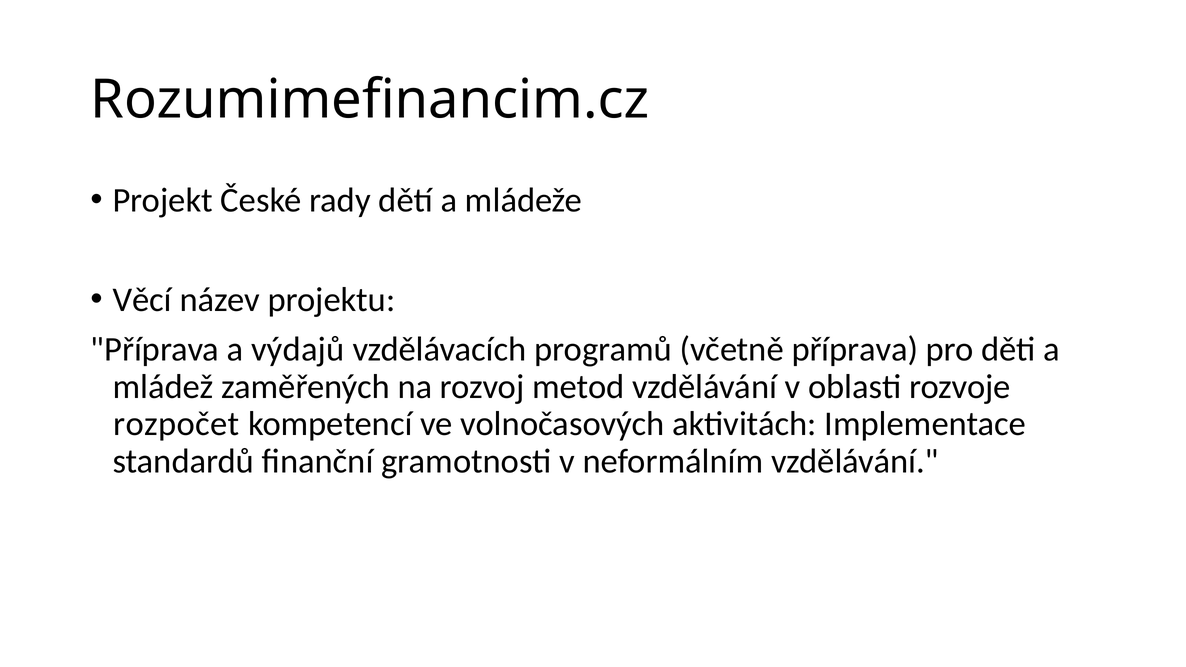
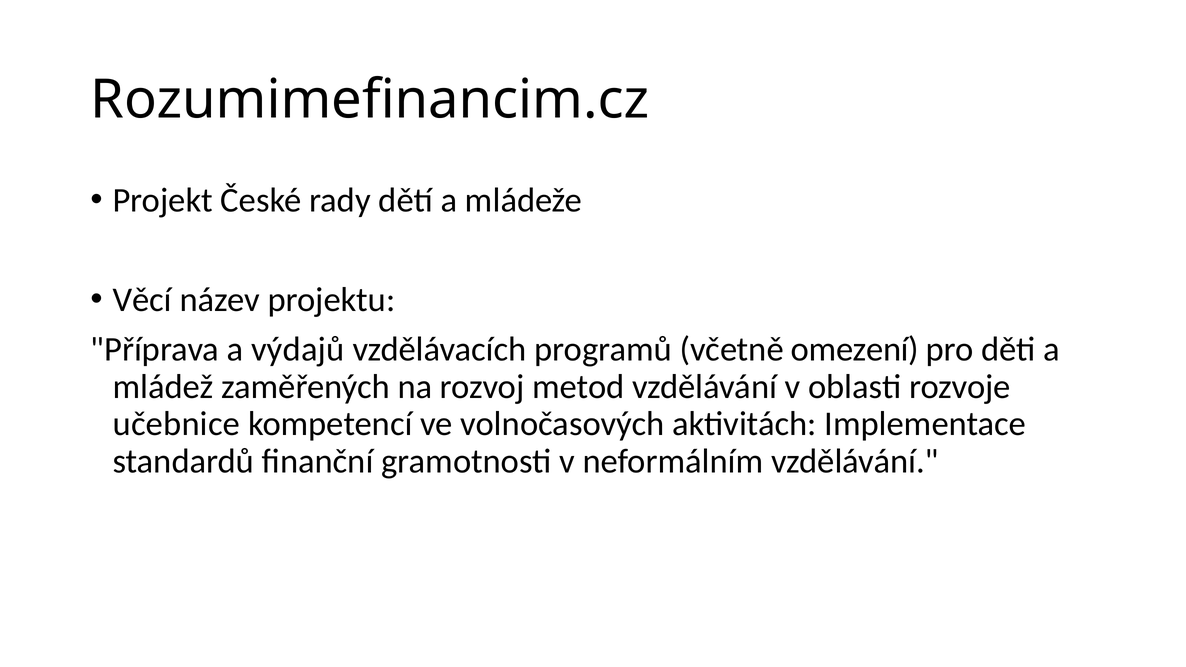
včetně příprava: příprava -> omezení (855, 349)
rozpočet: rozpočet -> učebnice (176, 424)
